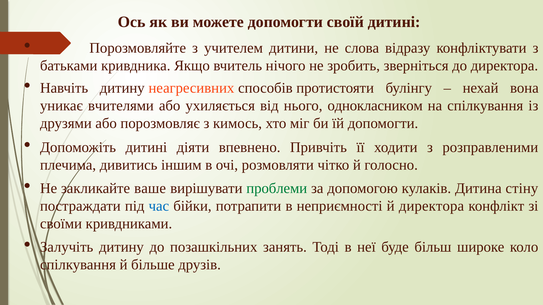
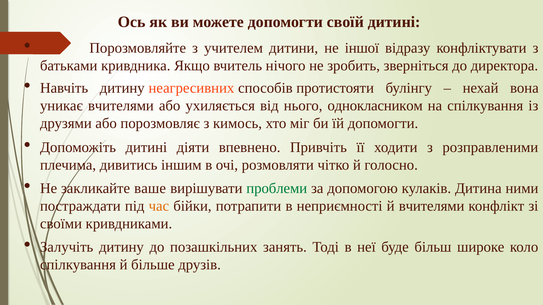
слова: слова -> іншої (362, 48)
стіну: стіну -> ними (522, 189)
час colour: blue -> orange (159, 206)
й директора: директора -> вчителями (432, 206)
